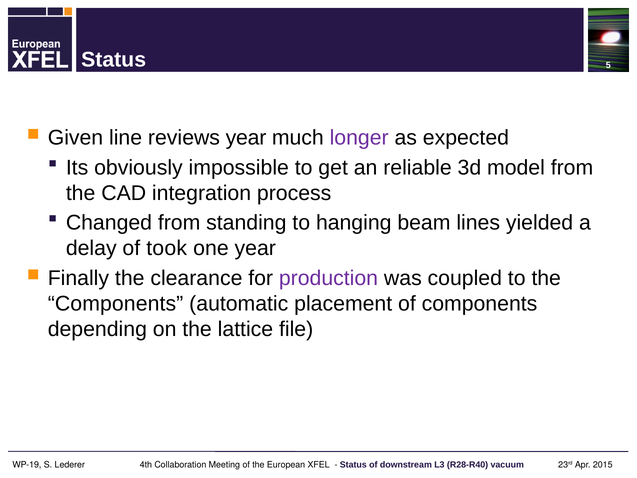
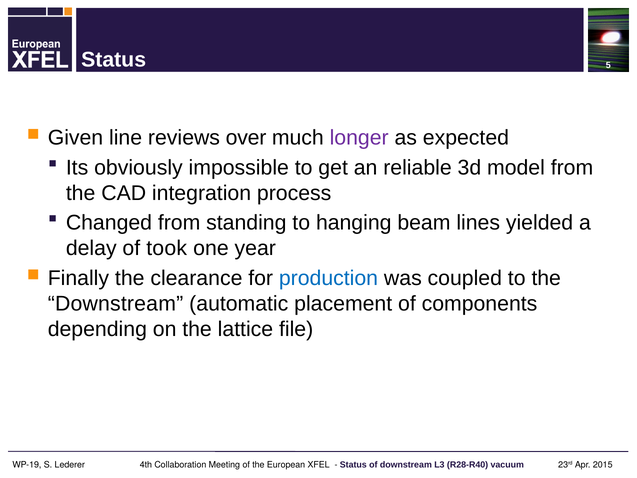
reviews year: year -> over (246, 138)
production colour: purple -> blue (328, 278)
Components: Components -> Downstream (115, 303)
